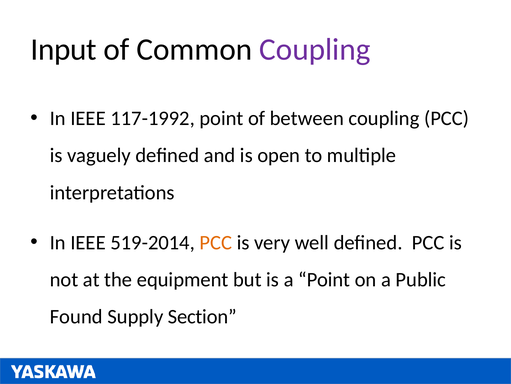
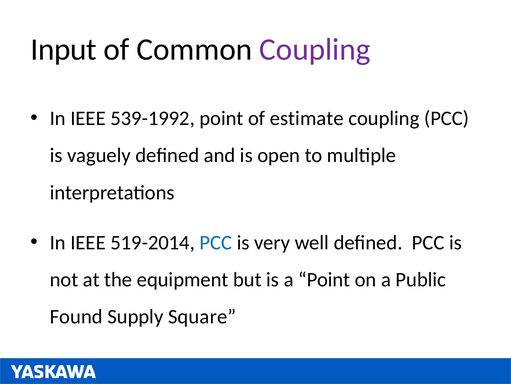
117-1992: 117-1992 -> 539-1992 (153, 118)
between: between -> estimate (307, 118)
PCC colour: orange -> blue (216, 242)
Section: Section -> Square (202, 316)
